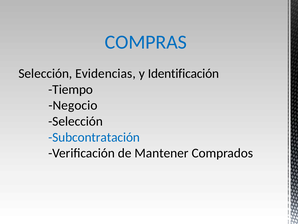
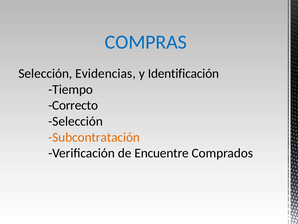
Negocio: Negocio -> Correcto (73, 105)
Subcontratación colour: blue -> orange (94, 137)
Mantener: Mantener -> Encuentre (162, 153)
